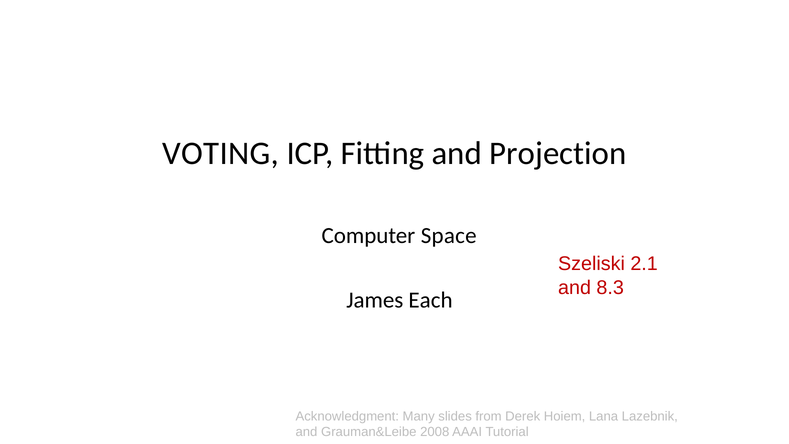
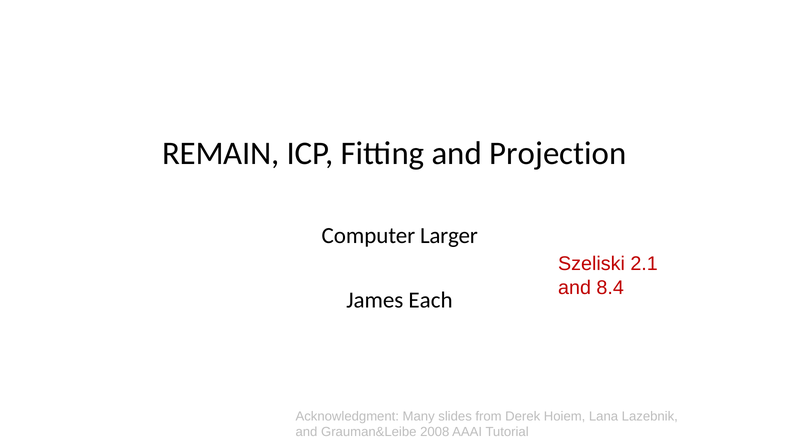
VOTING: VOTING -> REMAIN (221, 153)
Space: Space -> Larger (449, 235)
8.3: 8.3 -> 8.4 (610, 288)
